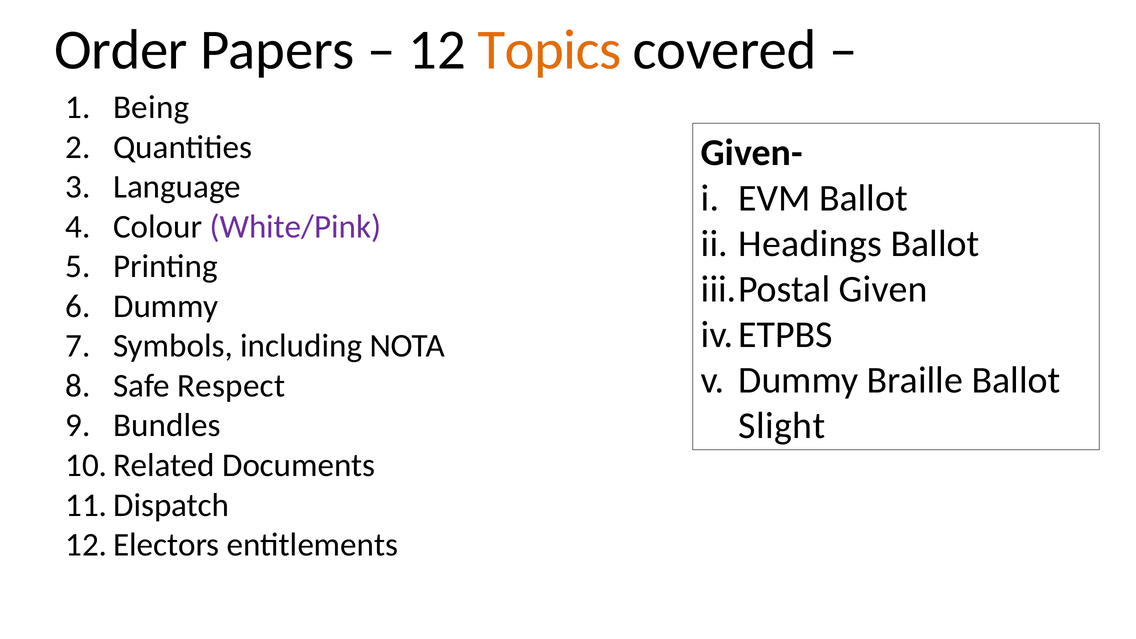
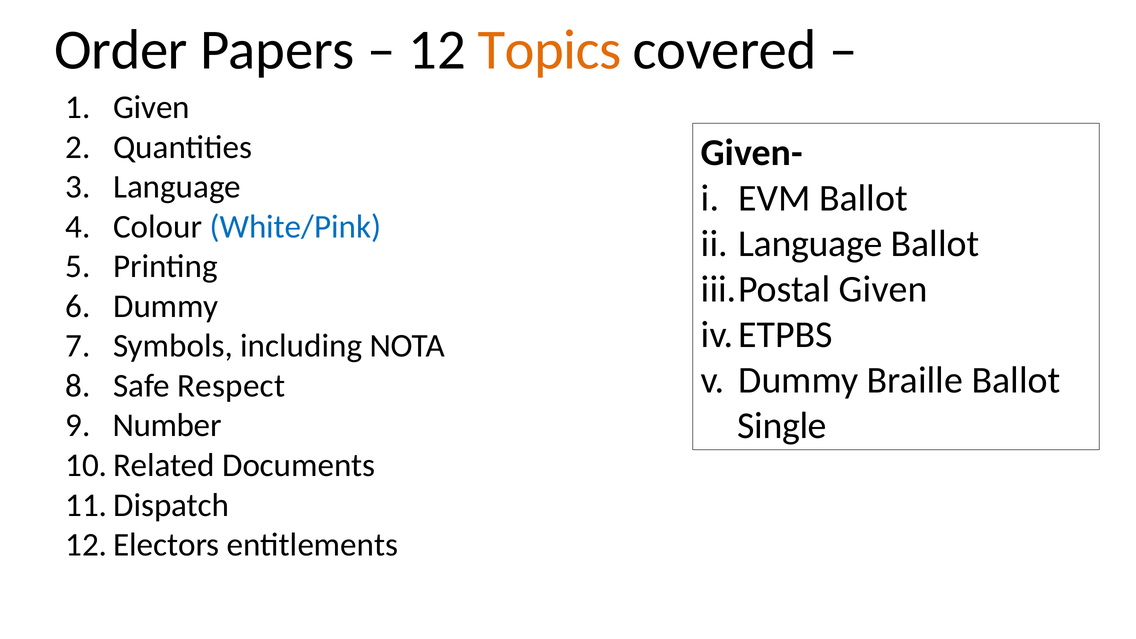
Being: Being -> Given (151, 107)
White/Pink colour: purple -> blue (295, 227)
Headings: Headings -> Language (810, 244)
Slight: Slight -> Single (782, 426)
Bundles: Bundles -> Number (167, 426)
